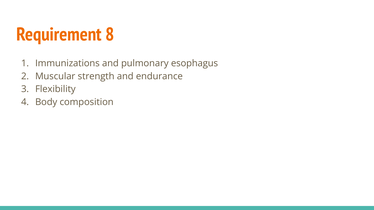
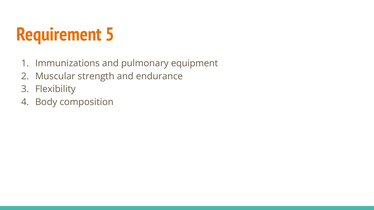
8: 8 -> 5 (110, 34)
esophagus: esophagus -> equipment (195, 63)
